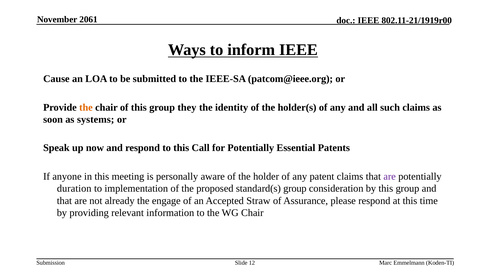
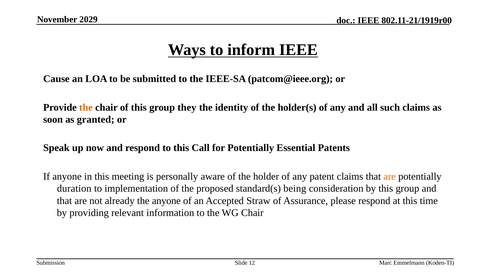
2061: 2061 -> 2029 (88, 19)
systems: systems -> granted (96, 119)
are colour: purple -> orange (390, 176)
standard(s group: group -> being (295, 188)
the engage: engage -> anyone (166, 200)
